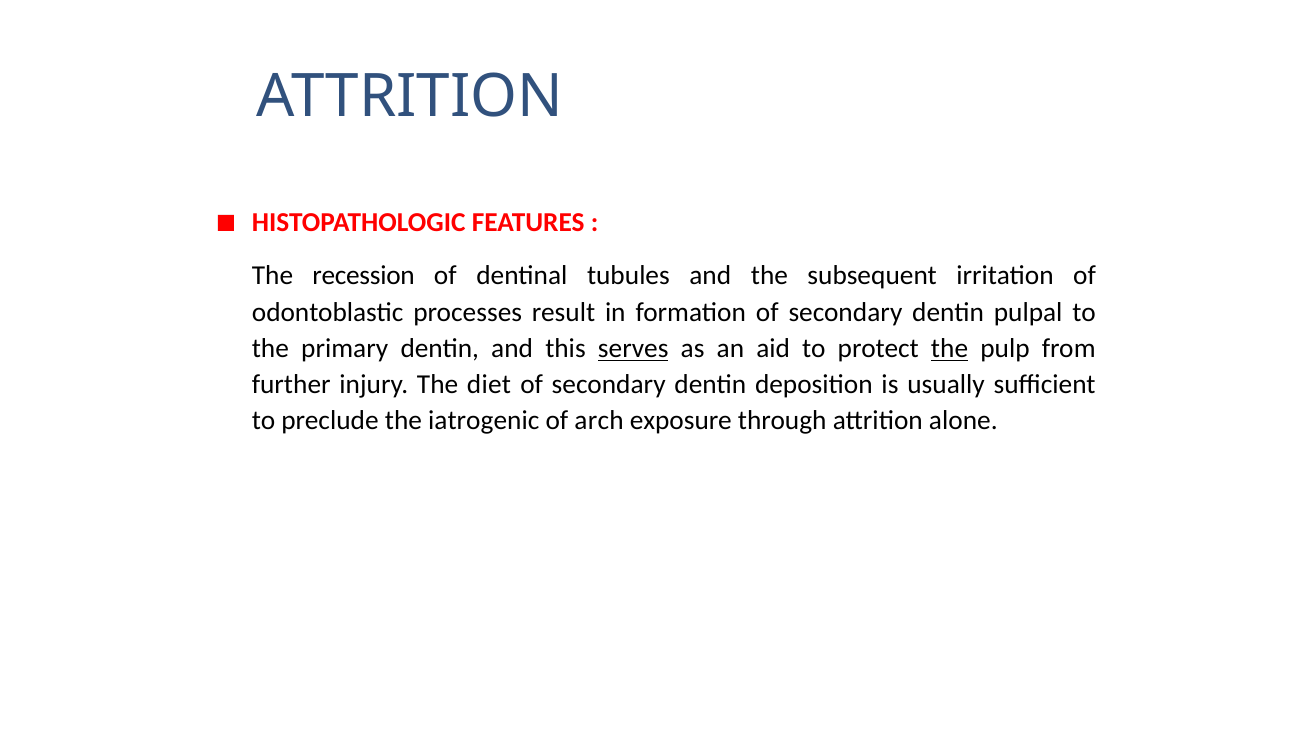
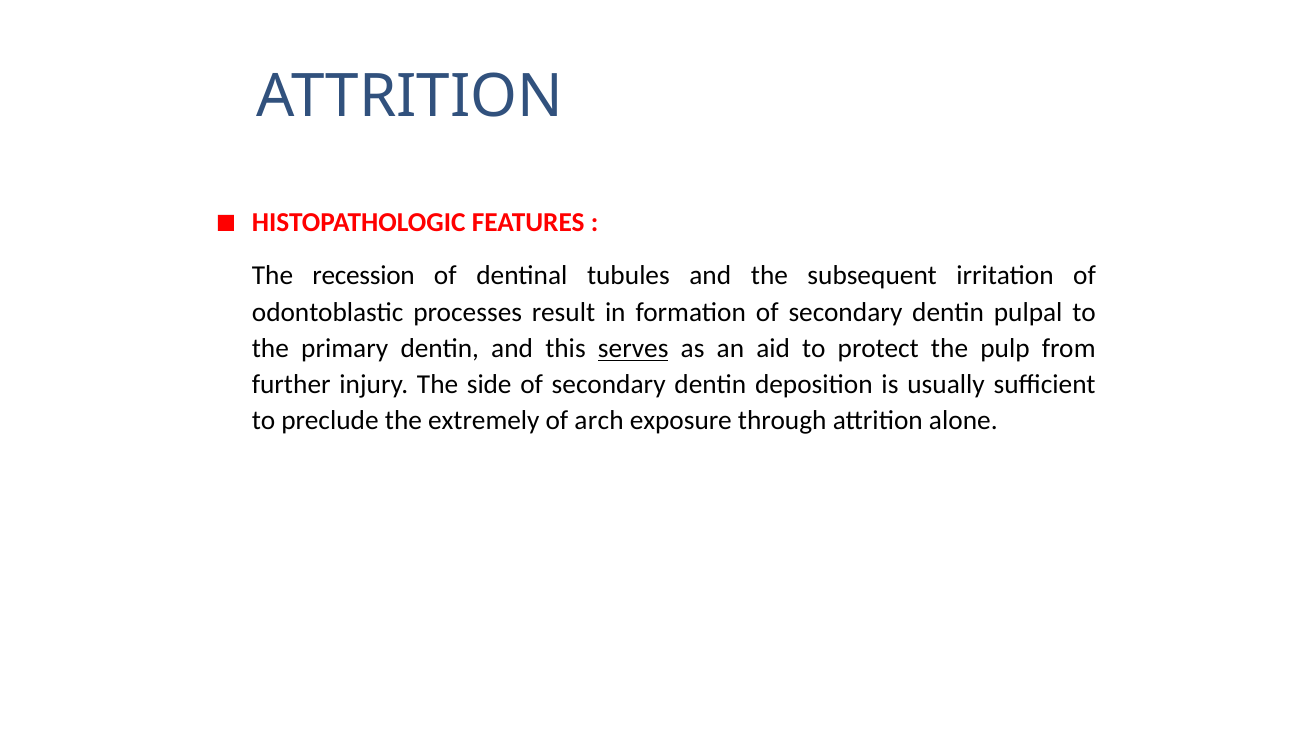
the underline: present -> none (950, 349)
diet: diet -> side (489, 385)
iatrogenic: iatrogenic -> extremely (484, 421)
